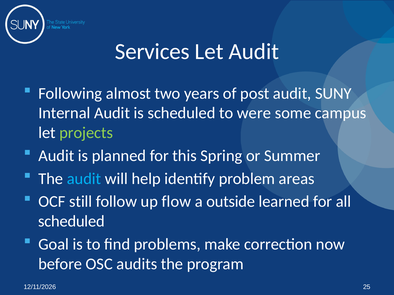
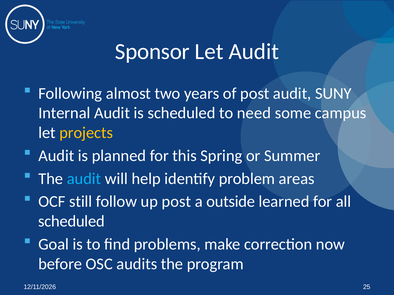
Services: Services -> Sponsor (152, 52)
were: were -> need (254, 113)
projects colour: light green -> yellow (86, 133)
up flow: flow -> post (176, 202)
